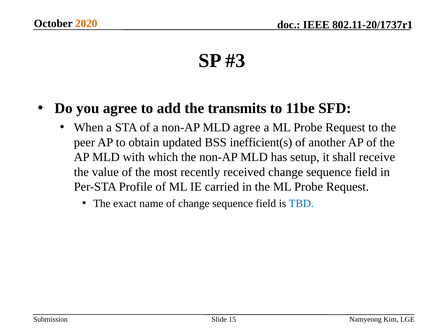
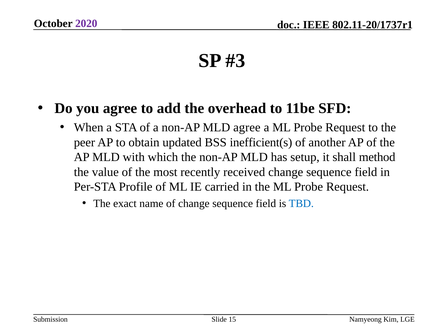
2020 colour: orange -> purple (86, 24)
transmits: transmits -> overhead (237, 108)
receive: receive -> method (377, 157)
